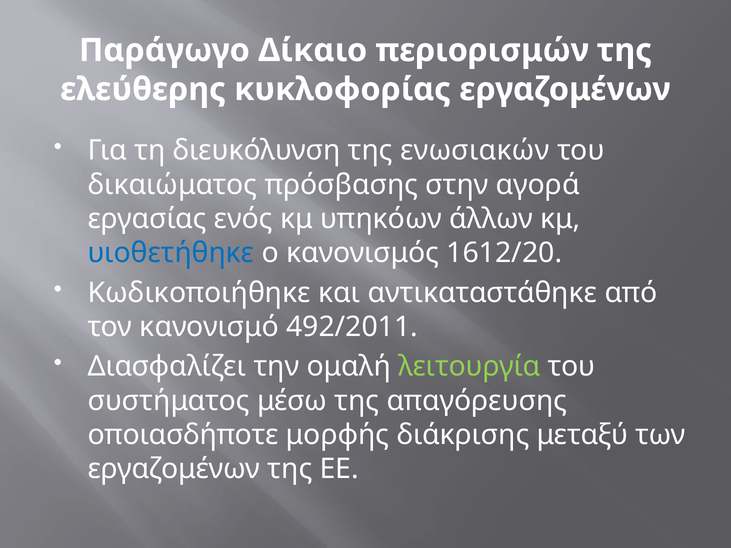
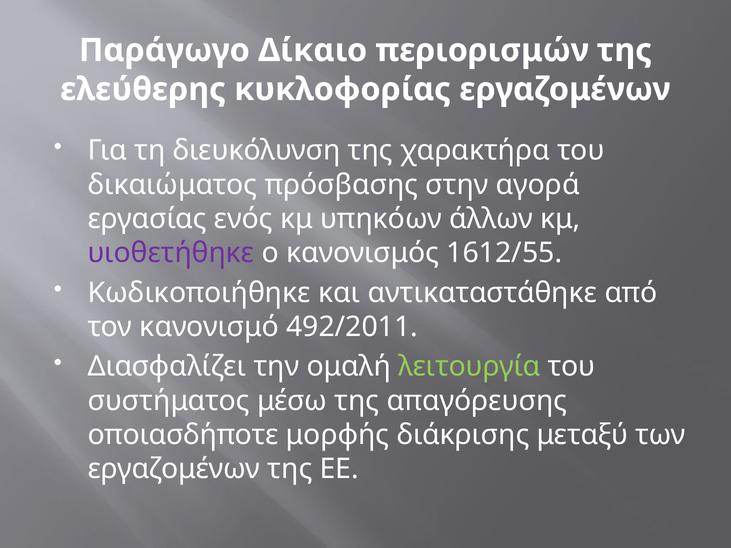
ενωσιακών: ενωσιακών -> χαρακτήρα (475, 151)
υιοθετήθηκε colour: blue -> purple (171, 253)
1612/20: 1612/20 -> 1612/55 (504, 253)
